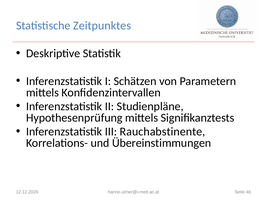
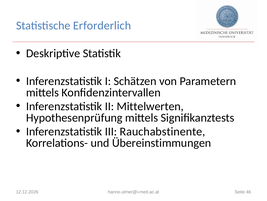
Zeitpunktes: Zeitpunktes -> Erforderlich (102, 26)
Studienpläne: Studienpläne -> Mittelwerten (150, 106)
